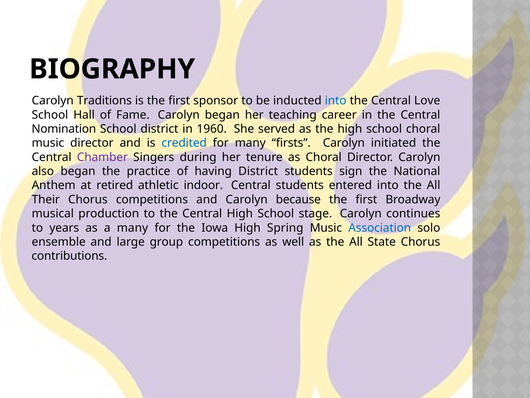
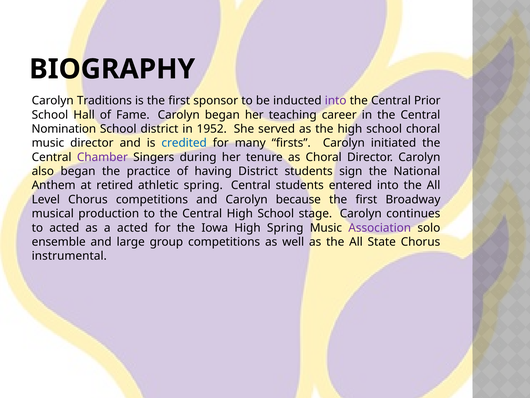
into colour: blue -> purple (336, 101)
Love: Love -> Prior (427, 101)
1960: 1960 -> 1952 (212, 129)
athletic indoor: indoor -> spring (203, 185)
Their: Their -> Level (46, 199)
to years: years -> acted (64, 228)
a many: many -> acted (132, 228)
Association colour: blue -> purple (380, 228)
contributions: contributions -> instrumental (69, 256)
